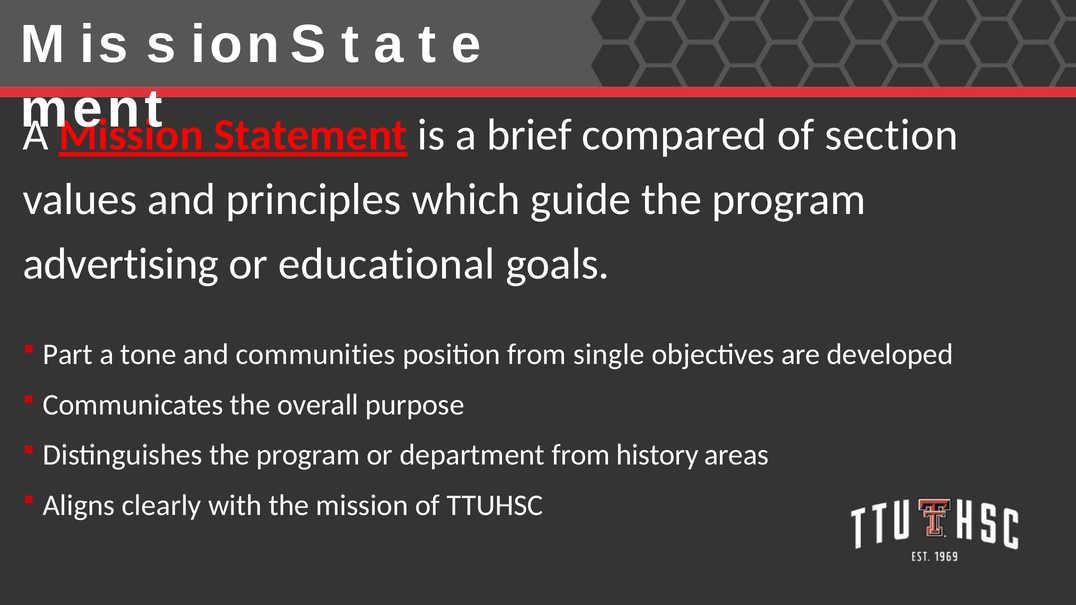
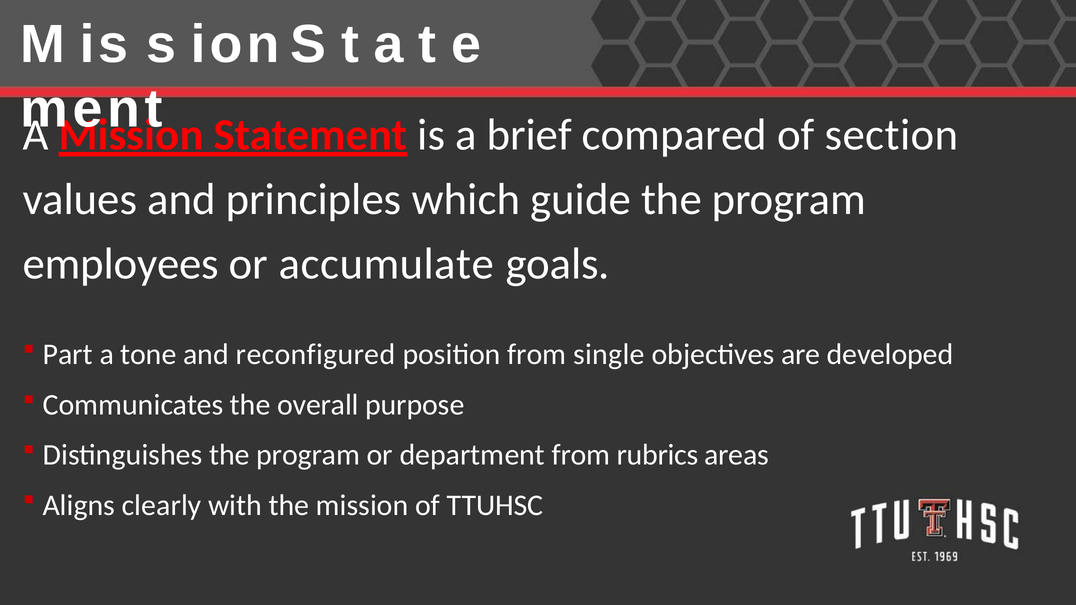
advertising: advertising -> employees (121, 264)
educational: educational -> accumulate (387, 264)
communities: communities -> reconfigured (316, 355)
history: history -> rubrics (657, 455)
